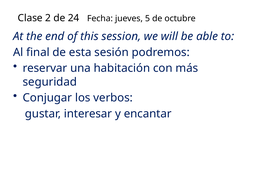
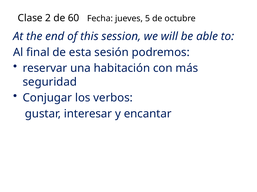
24: 24 -> 60 (74, 18)
